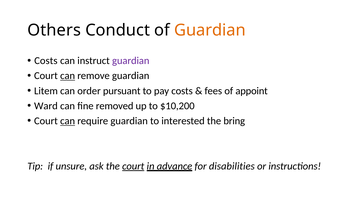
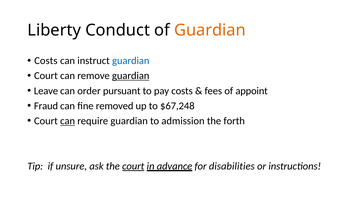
Others: Others -> Liberty (54, 30)
guardian colour: purple -> blue (131, 61)
can underline: present -> none (68, 76)
guardian underline: none -> present (131, 76)
Litem: Litem -> Leave (46, 91)
Ward: Ward -> Fraud (46, 106)
$10,200: $10,200 -> $67,248 (177, 106)
interested: interested -> admission (183, 121)
bring: bring -> forth (234, 121)
